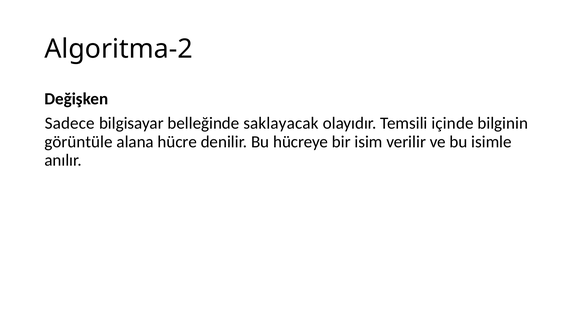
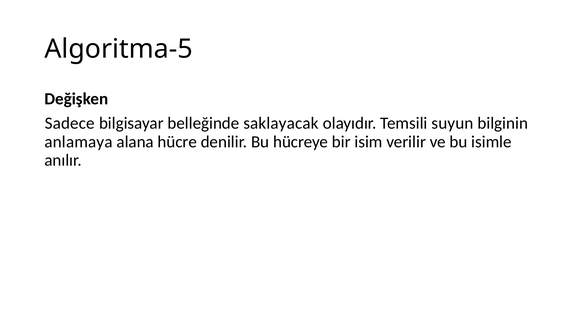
Algoritma-2: Algoritma-2 -> Algoritma-5 (119, 49)
içinde: içinde -> suyun (452, 123)
görüntüle: görüntüle -> anlamaya (79, 142)
